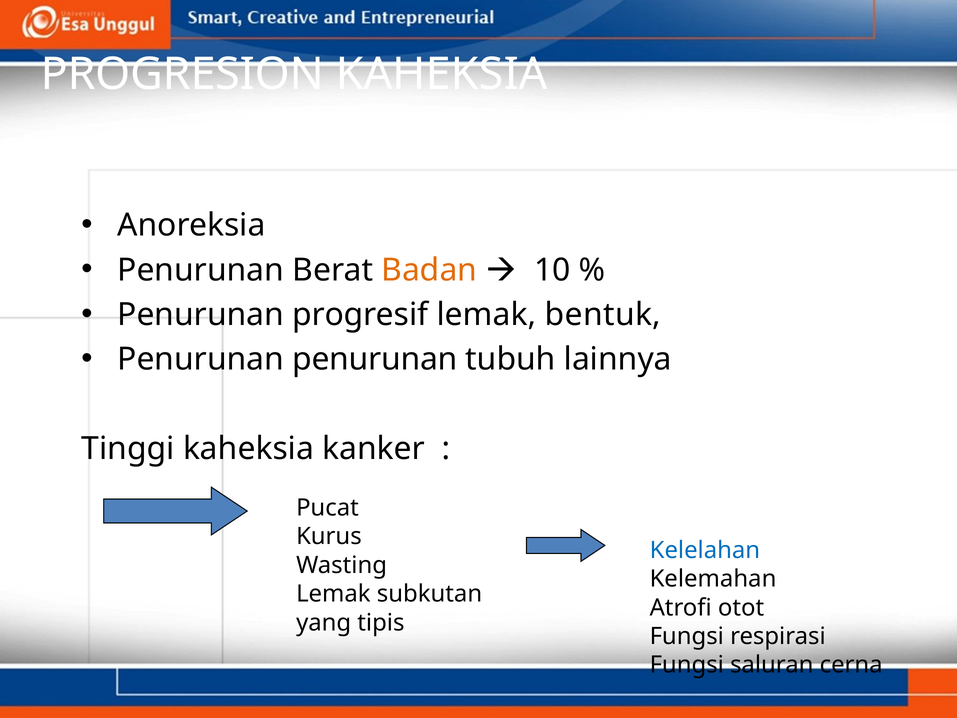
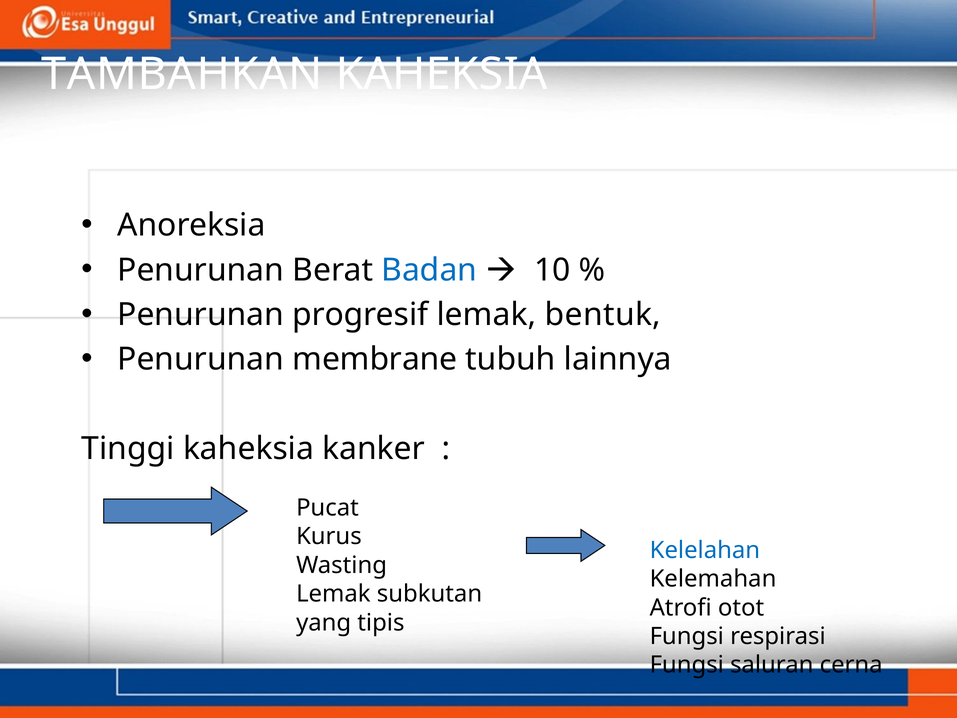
PROGRESION: PROGRESION -> TAMBAHKAN (182, 74)
Badan colour: orange -> blue (429, 270)
Penurunan penurunan: penurunan -> membrane (375, 359)
